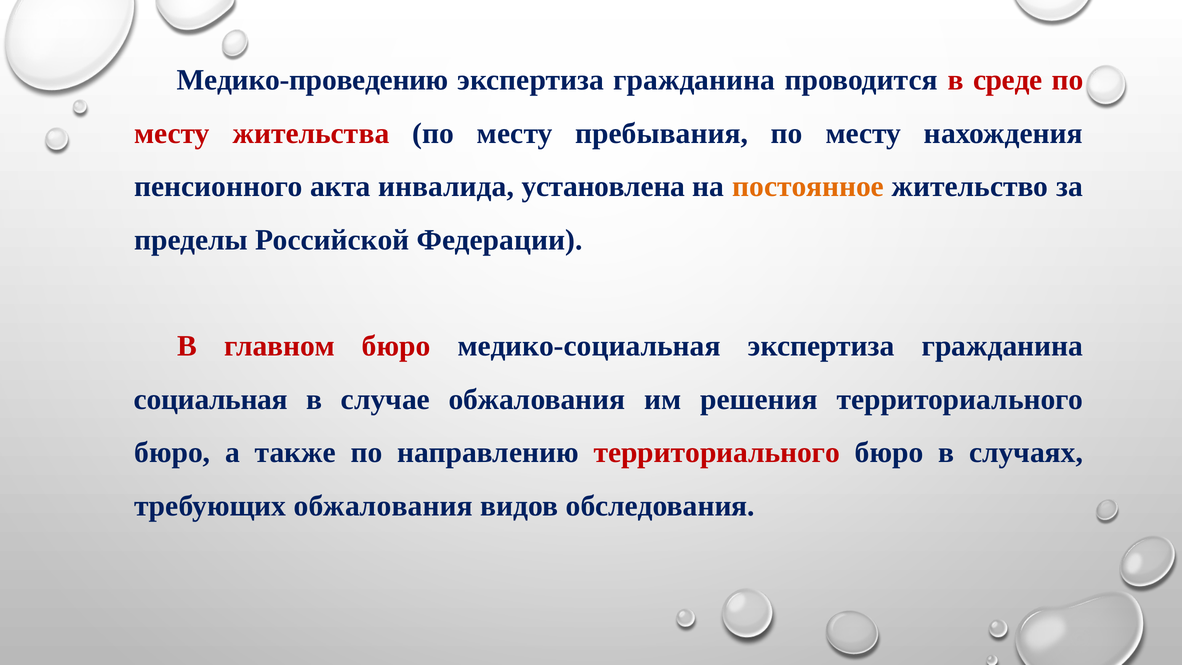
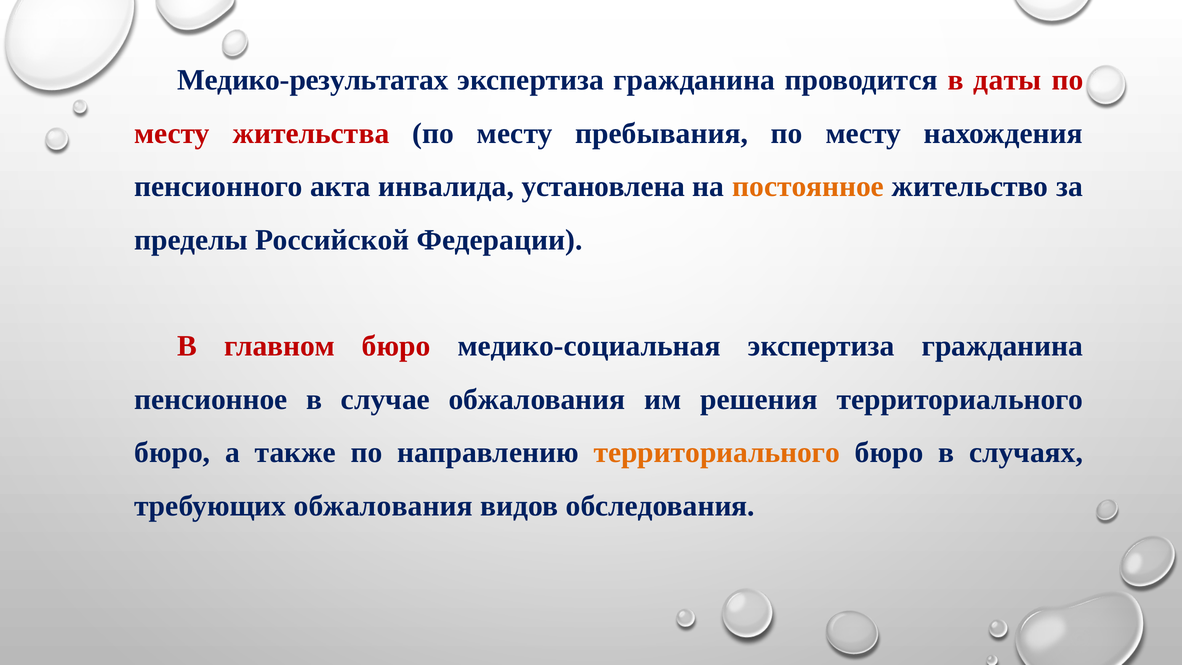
Медико-проведению: Медико-проведению -> Медико-результатах (313, 80)
среде: среде -> даты (1007, 80)
социальная: социальная -> пенсионное (211, 399)
территориального colour: red -> orange (717, 452)
